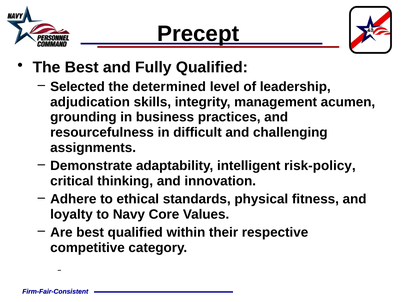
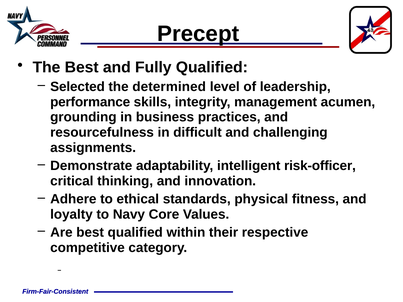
adjudication: adjudication -> performance (90, 102)
risk-policy: risk-policy -> risk-officer (320, 166)
